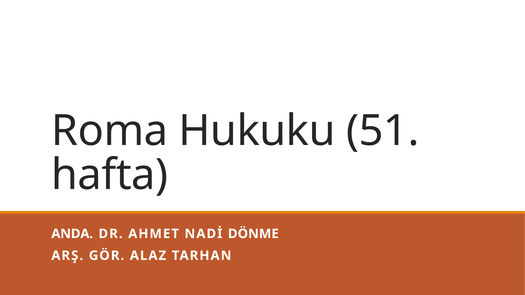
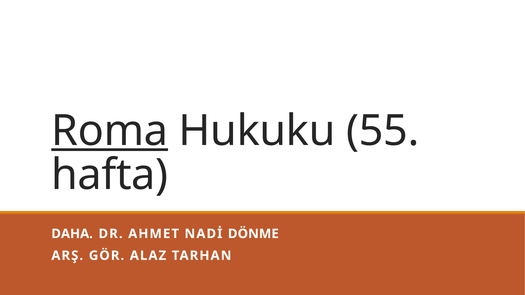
Roma underline: none -> present (110, 131)
51: 51 -> 55 (383, 131)
ANDA: ANDA -> DAHA (72, 234)
